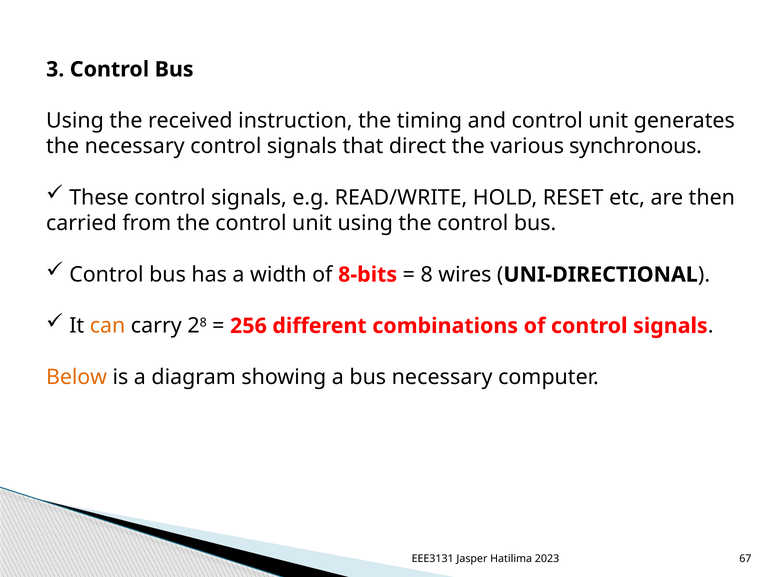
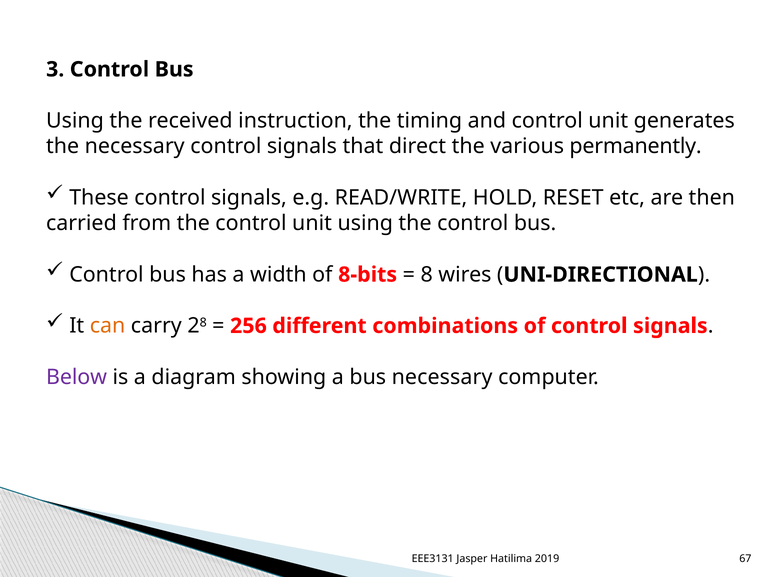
synchronous: synchronous -> permanently (636, 146)
Below colour: orange -> purple (77, 378)
2023: 2023 -> 2019 (547, 559)
